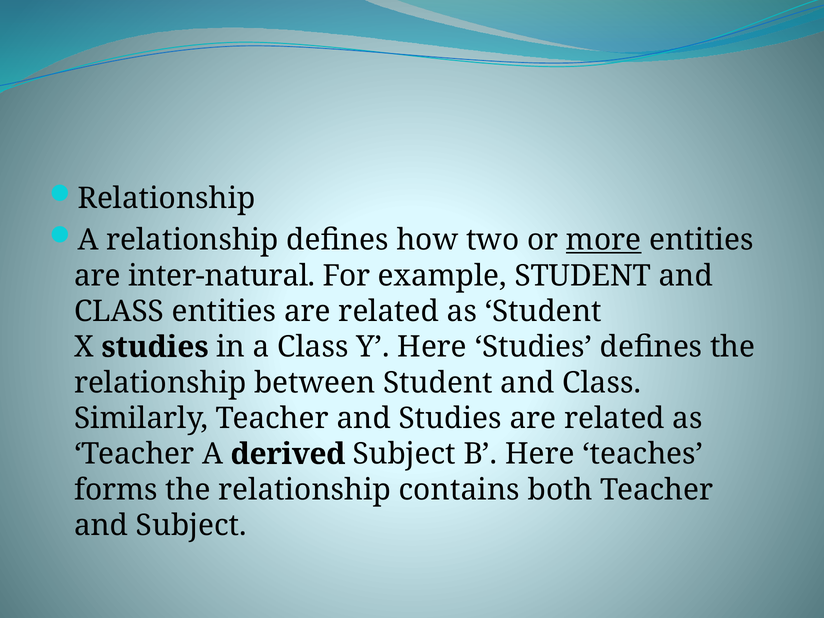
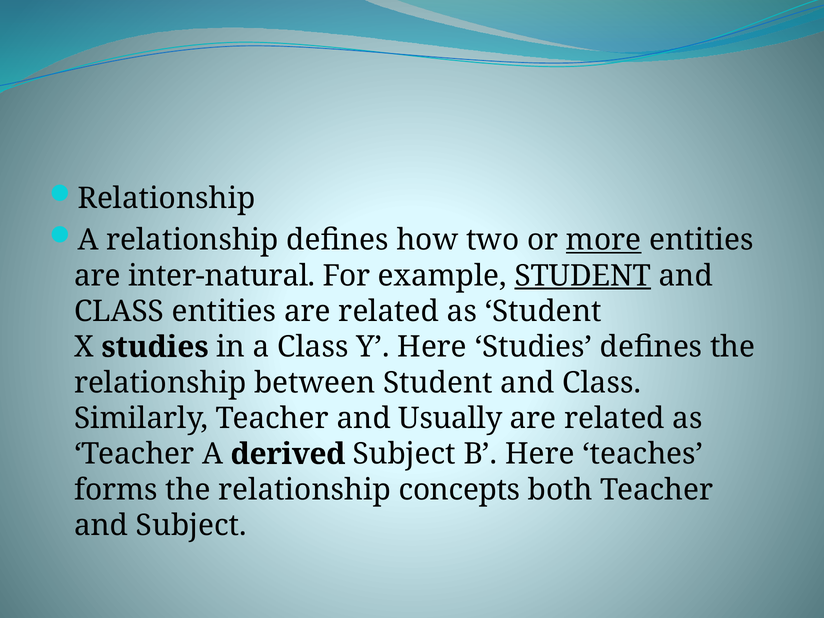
STUDENT underline: none -> present (583, 276)
and Studies: Studies -> Usually (450, 418)
contains: contains -> concepts (459, 490)
